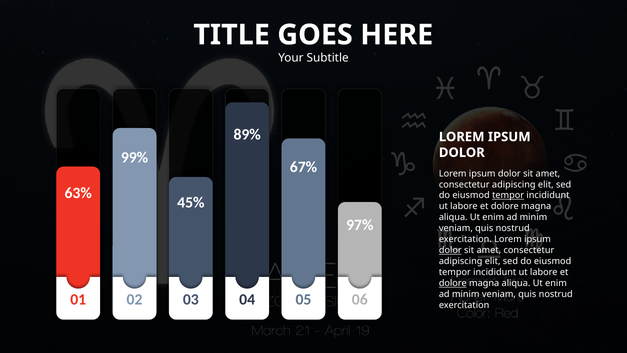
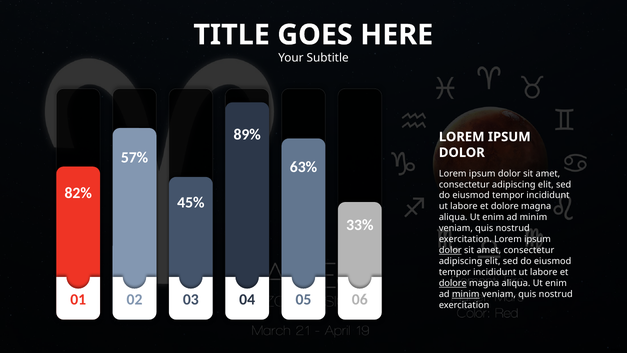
99%: 99% -> 57% (135, 158)
67%: 67% -> 63% (303, 167)
63%: 63% -> 82% (78, 193)
tempor underline: present -> none (508, 195)
97%: 97% -> 33% (360, 225)
minim underline: none -> present (466, 294)
